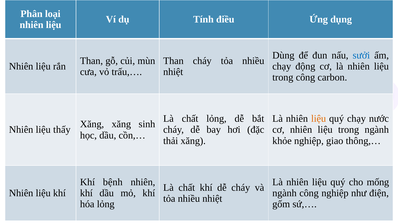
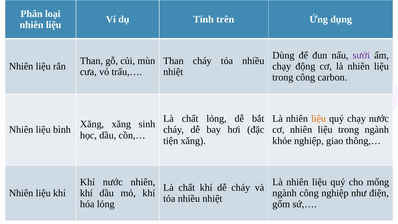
điều: điều -> trên (225, 19)
sưởi colour: blue -> purple (361, 55)
thấy: thấy -> bình (62, 130)
thải: thải -> tiện (171, 141)
Khí bệnh: bệnh -> nước (113, 182)
